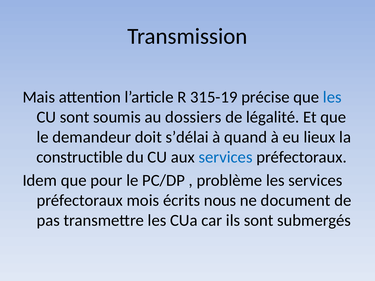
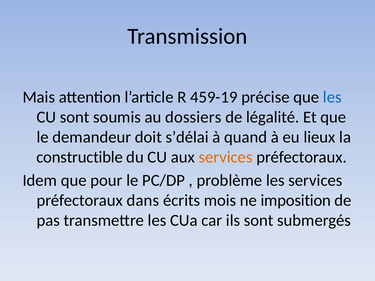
315-19: 315-19 -> 459-19 (214, 97)
services colour: blue -> orange (226, 157)
mois: mois -> dans (143, 201)
nous: nous -> mois (220, 201)
document: document -> imposition (296, 201)
